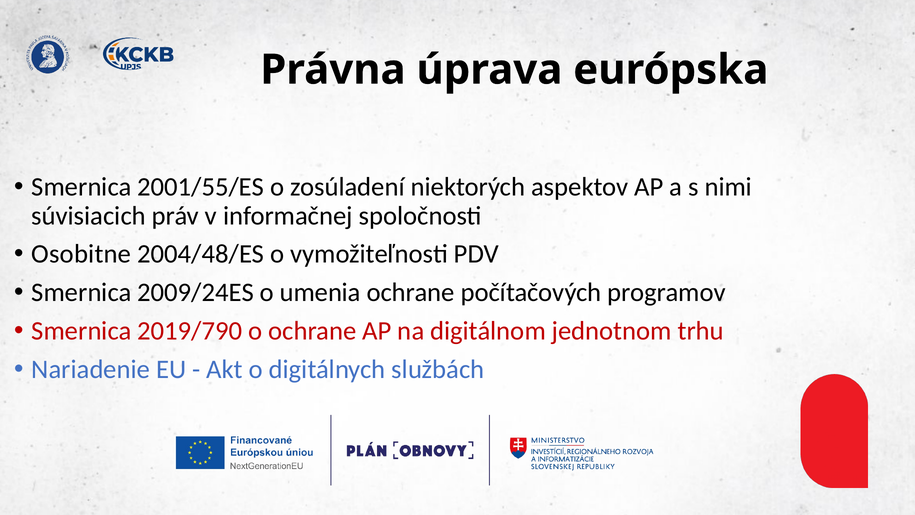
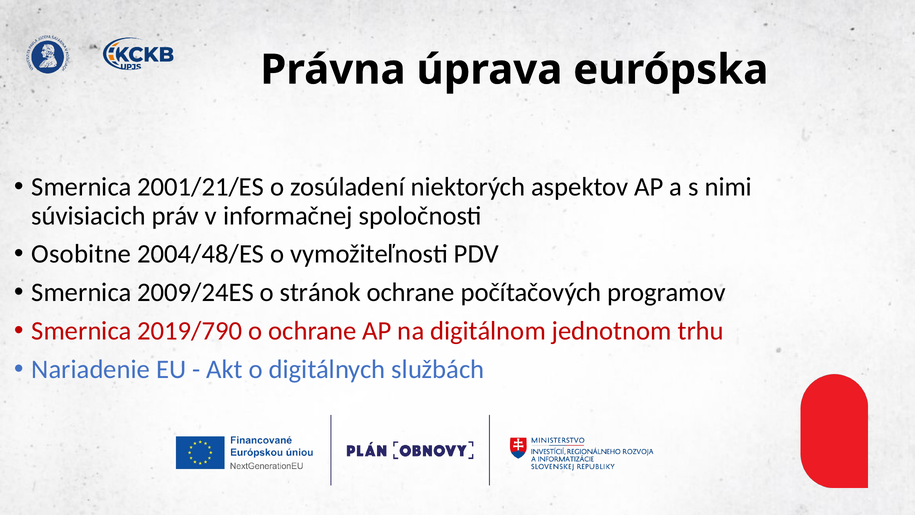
2001/55/ES: 2001/55/ES -> 2001/21/ES (201, 187)
umenia: umenia -> stránok (320, 292)
